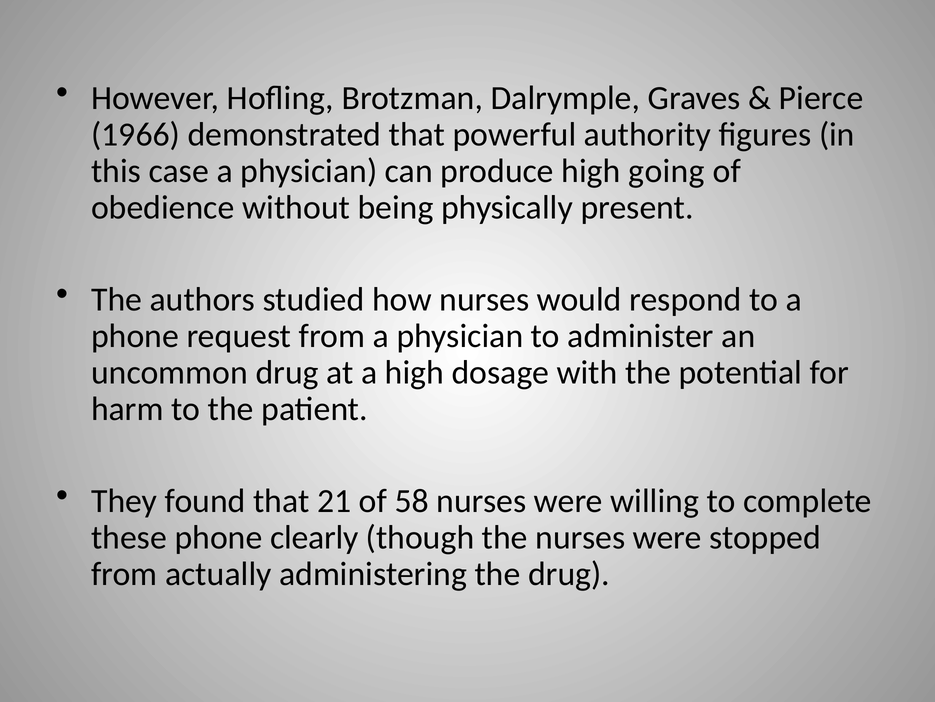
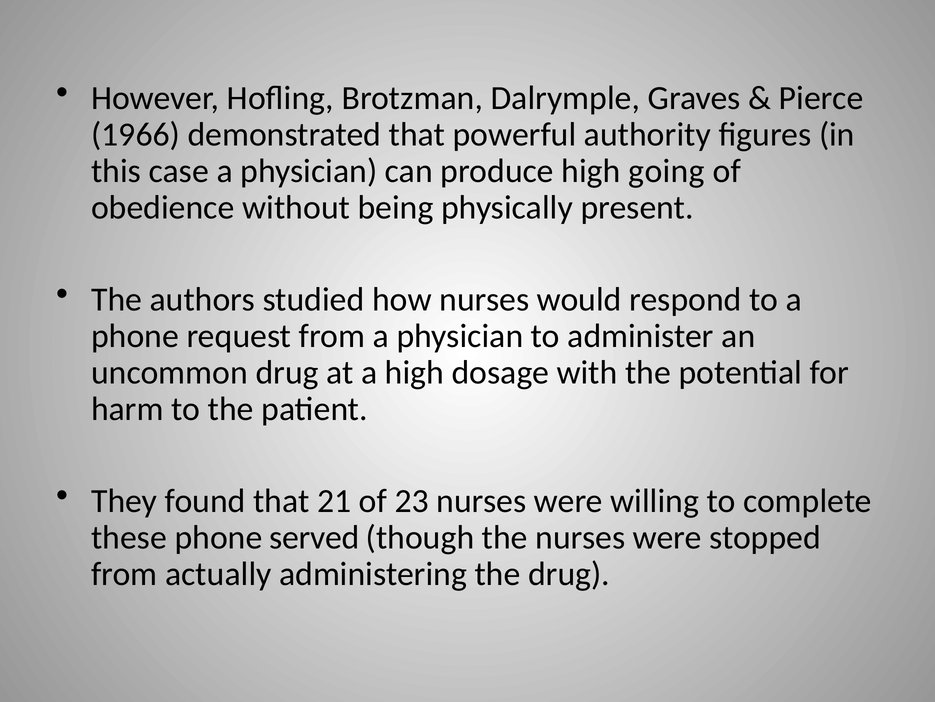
58: 58 -> 23 (412, 501)
clearly: clearly -> served (314, 537)
